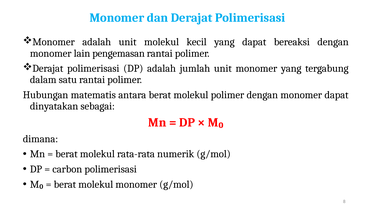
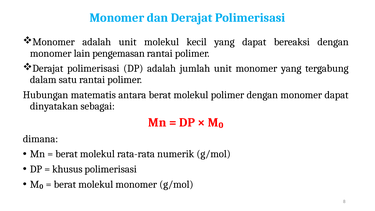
carbon: carbon -> khusus (67, 169)
